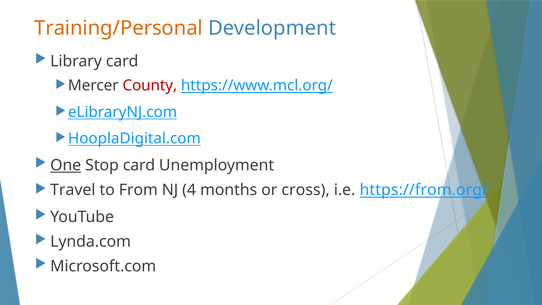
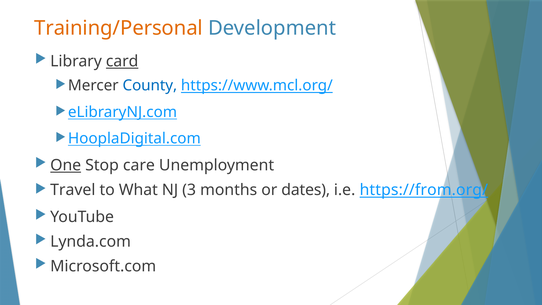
card underline: none -> present (122, 61)
County colour: red -> blue (150, 85)
Stop card: card -> care (139, 165)
From: From -> What (138, 190)
4: 4 -> 3 (189, 190)
cross: cross -> dates (306, 190)
